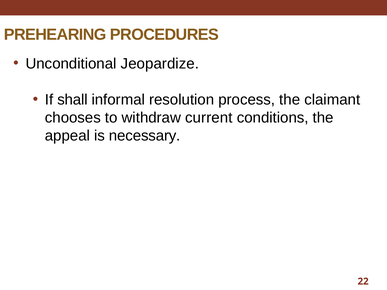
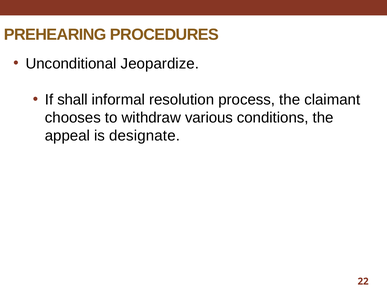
current: current -> various (209, 118)
necessary: necessary -> designate (145, 136)
